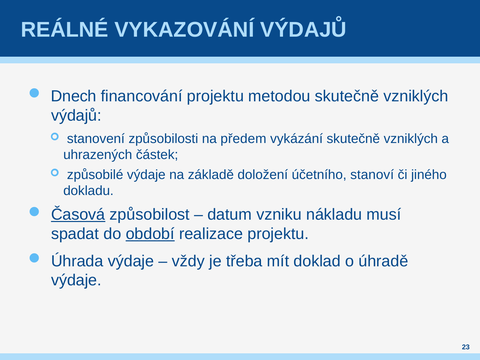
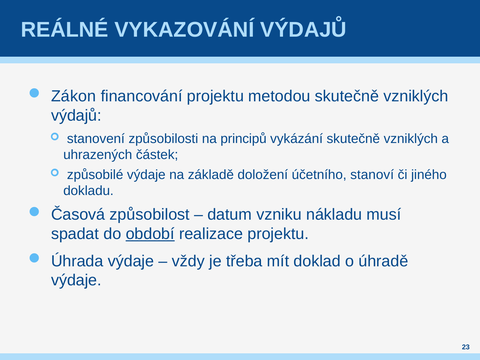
Dnech: Dnech -> Zákon (74, 96)
předem: předem -> principů (244, 139)
Časová underline: present -> none (78, 215)
